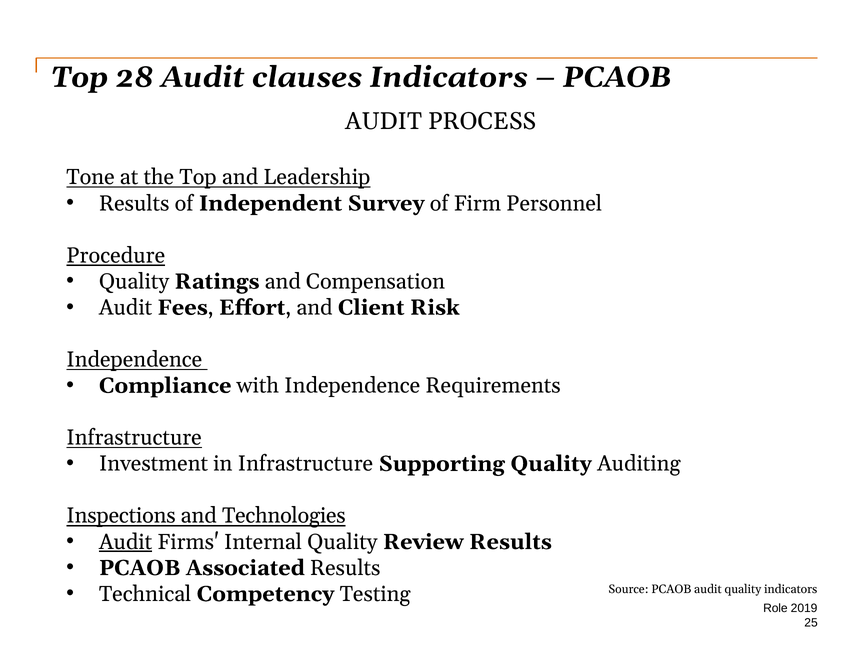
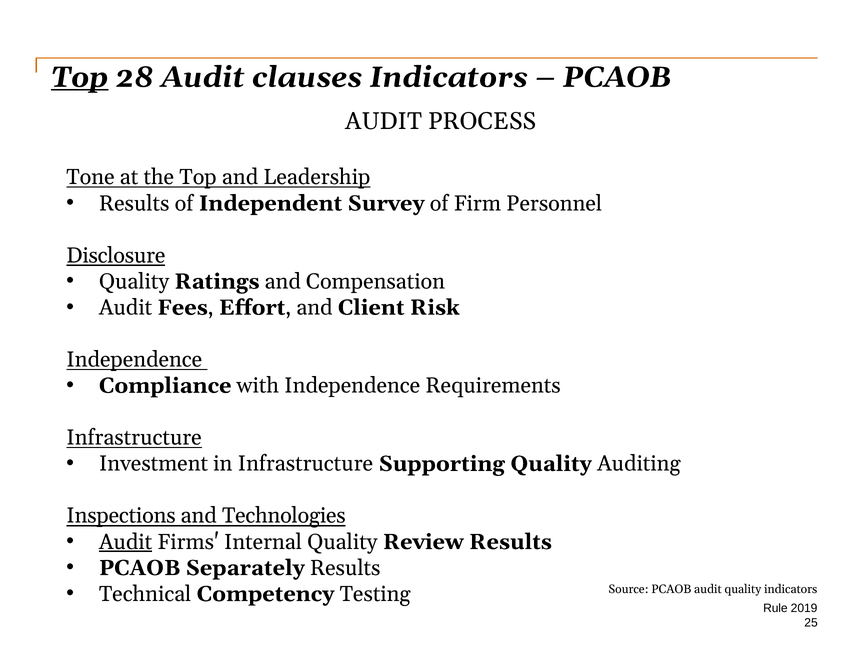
Top underline: none -> present (80, 77)
Procedure: Procedure -> Disclosure (116, 255)
Associated: Associated -> Separately (245, 568)
Role: Role -> Rule (775, 608)
